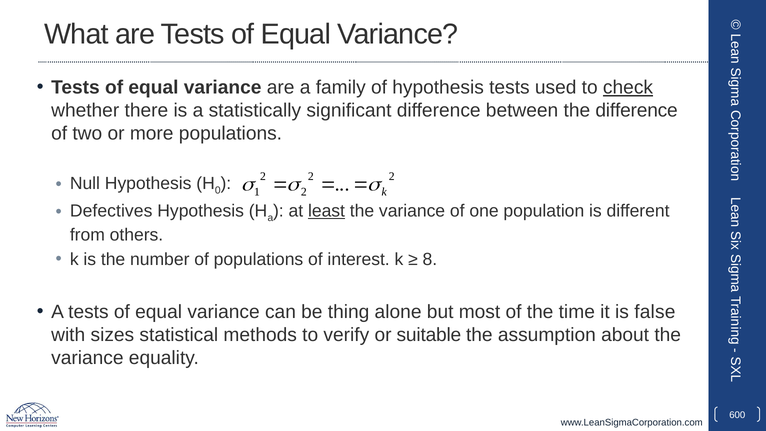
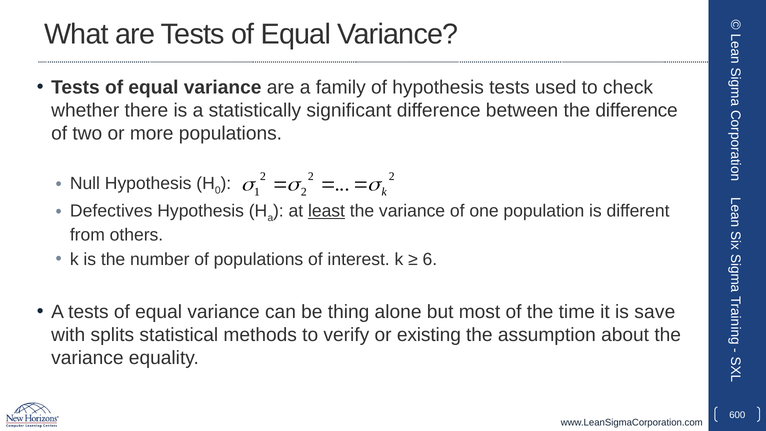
check underline: present -> none (628, 88)
8: 8 -> 6 (430, 259)
false: false -> save (655, 312)
sizes: sizes -> splits (112, 335)
suitable: suitable -> existing (429, 335)
